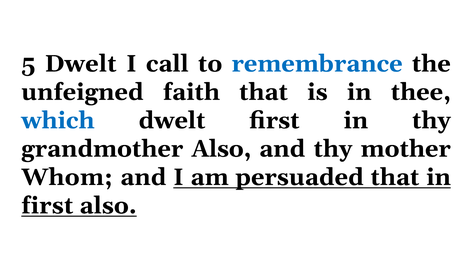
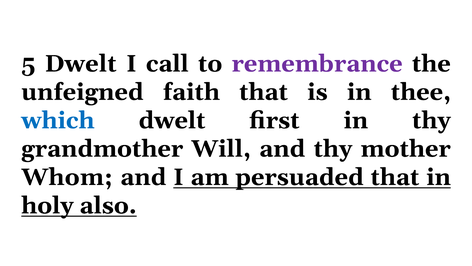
remembrance colour: blue -> purple (317, 64)
grandmother Also: Also -> Will (221, 149)
first: first -> holy (47, 205)
